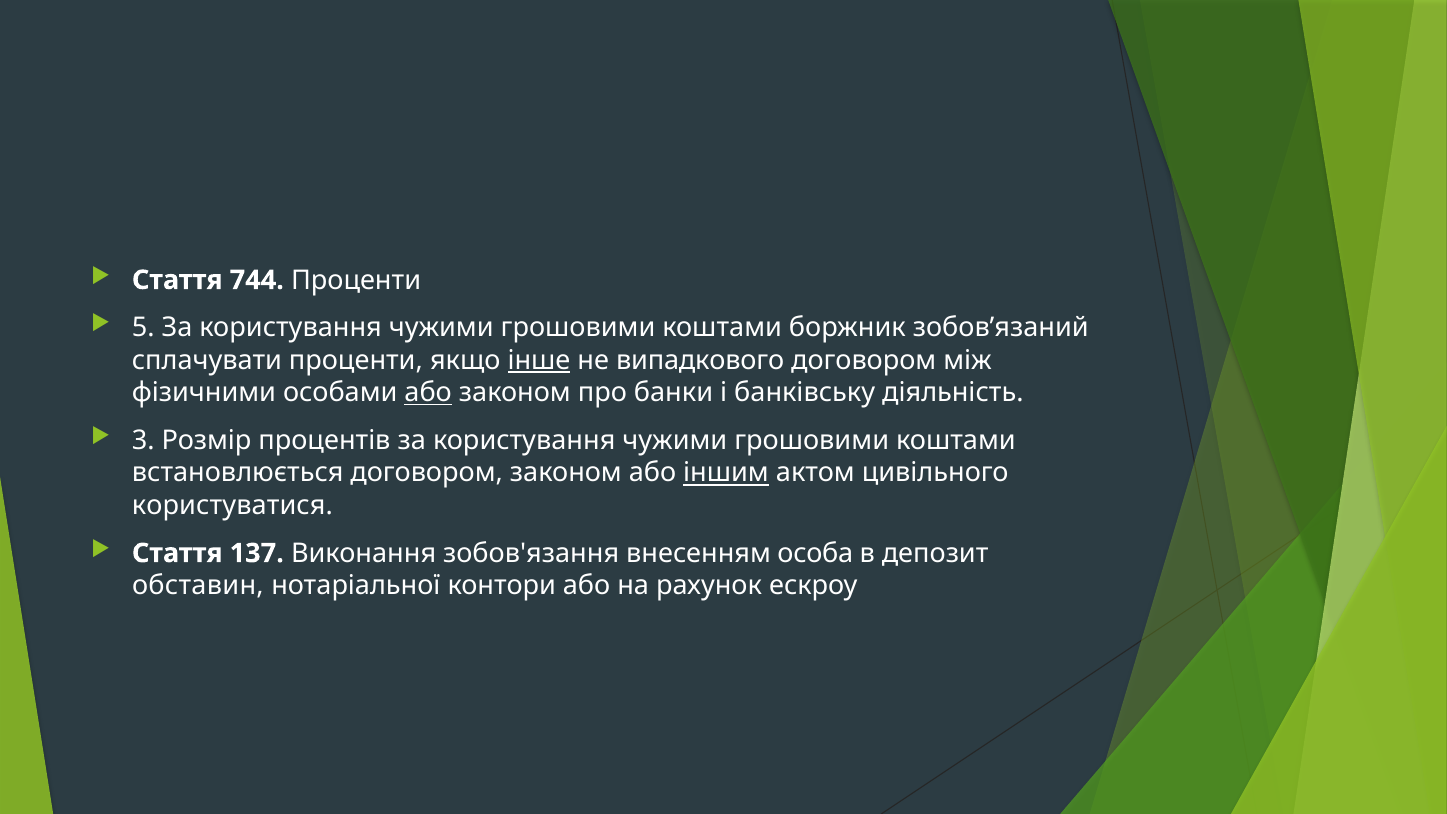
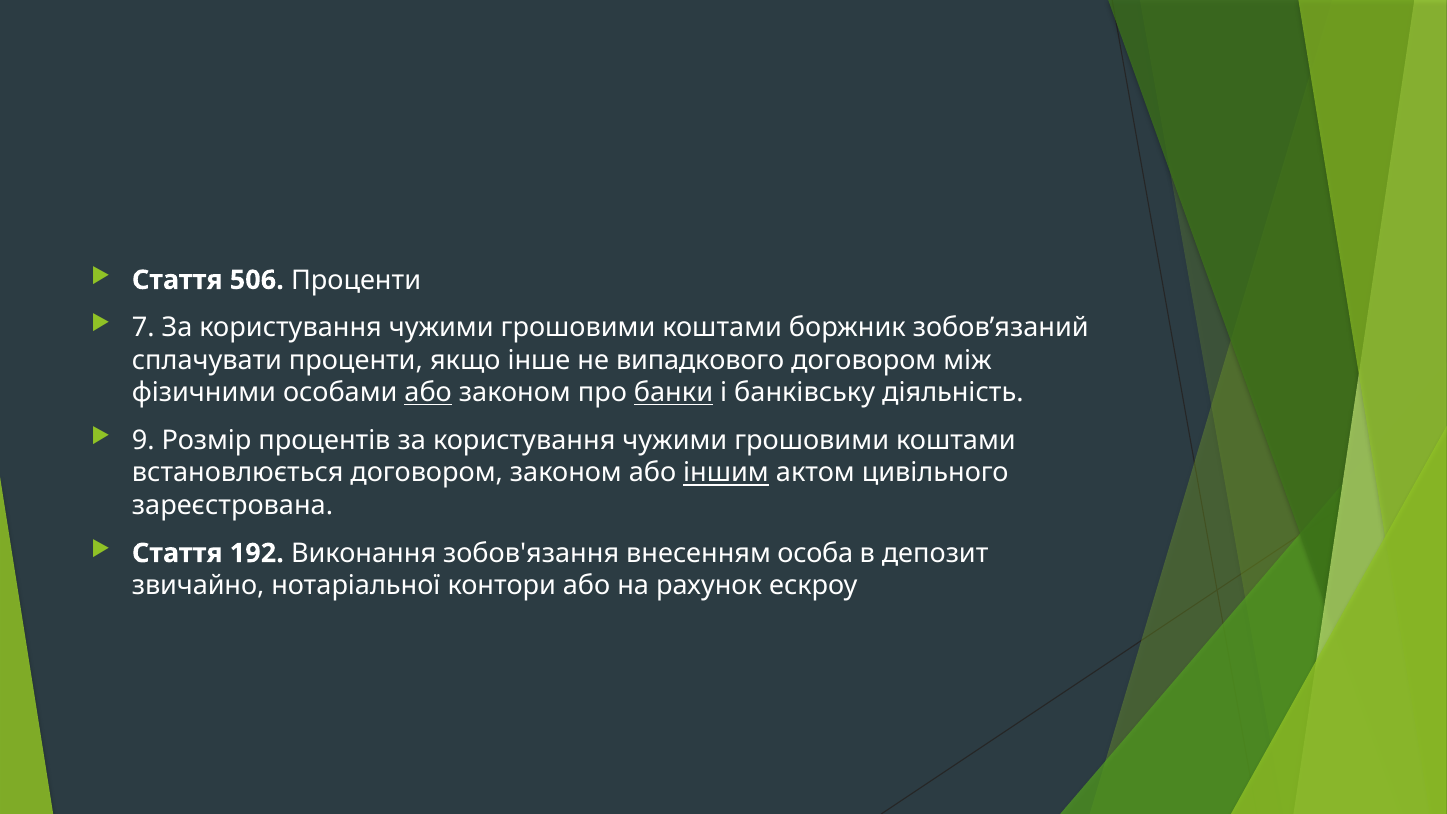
744: 744 -> 506 (257, 280)
5: 5 -> 7 (143, 328)
інше underline: present -> none (539, 360)
банки underline: none -> present (674, 393)
3: 3 -> 9 (143, 440)
користуватися: користуватися -> зареєстрована (232, 506)
137: 137 -> 192 (257, 553)
обставин: обставин -> звичайно (198, 586)
